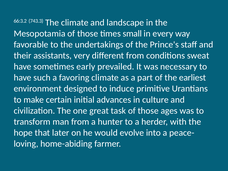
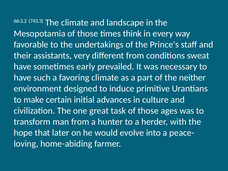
small: small -> think (132, 34)
earliest: earliest -> neither (192, 78)
